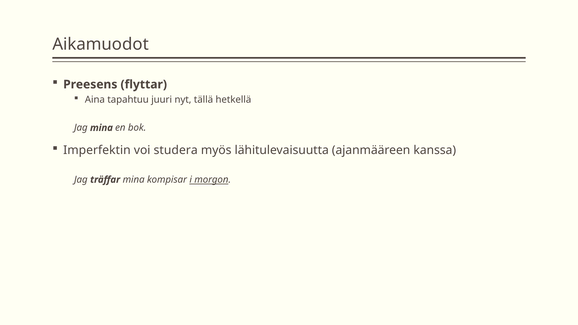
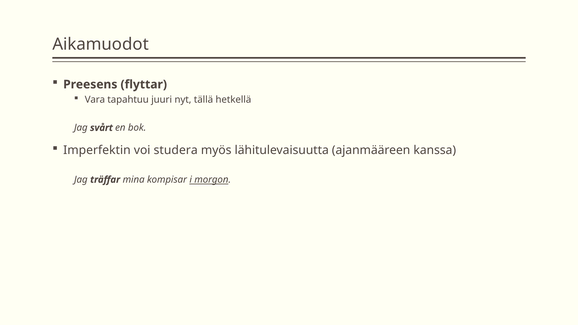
Aina: Aina -> Vara (95, 100)
Jag mina: mina -> svårt (101, 128)
